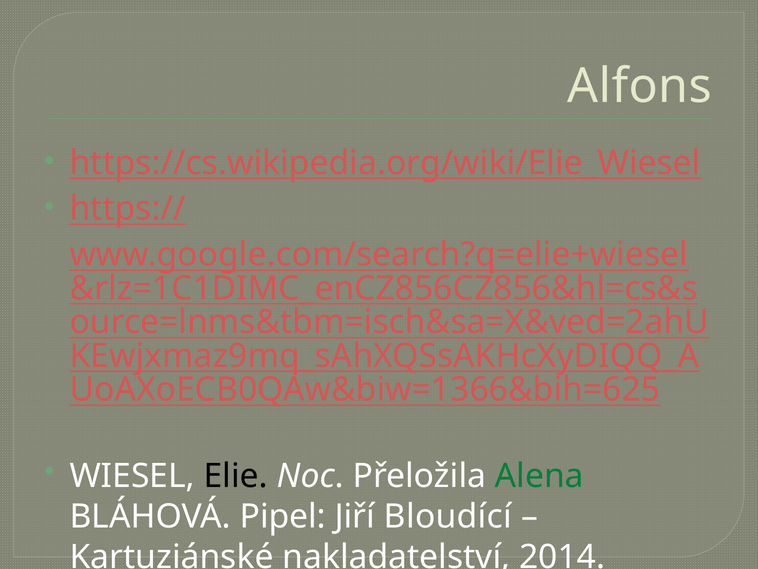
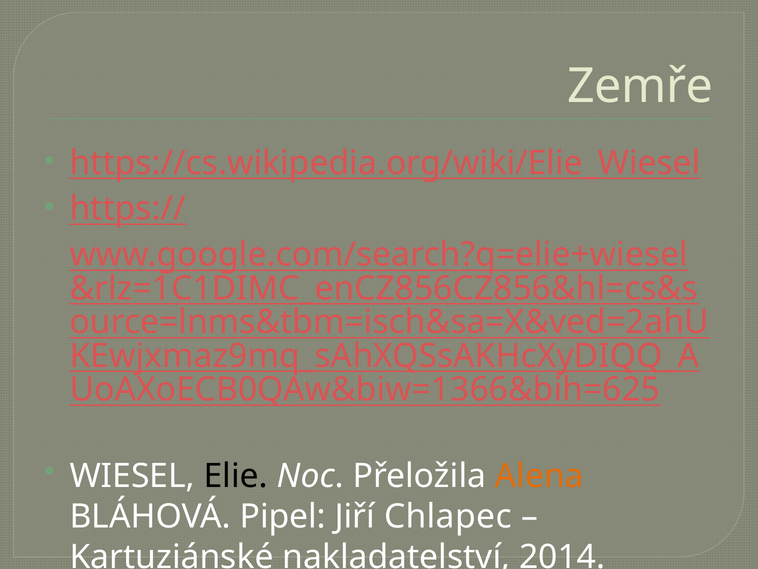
Alfons: Alfons -> Zemře (640, 86)
Alena colour: green -> orange (539, 476)
Bloudící: Bloudící -> Chlapec (448, 516)
